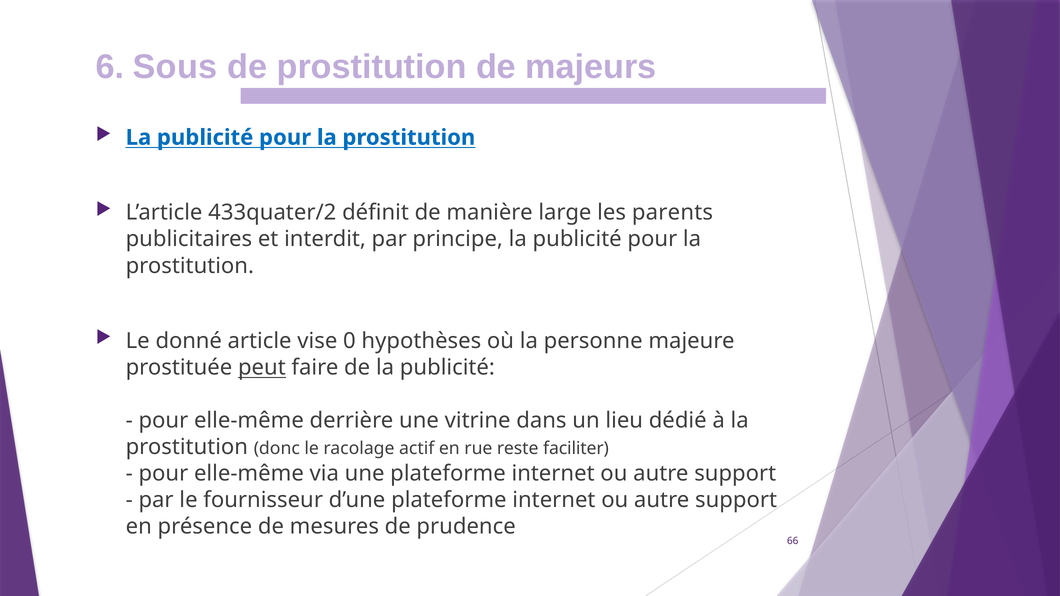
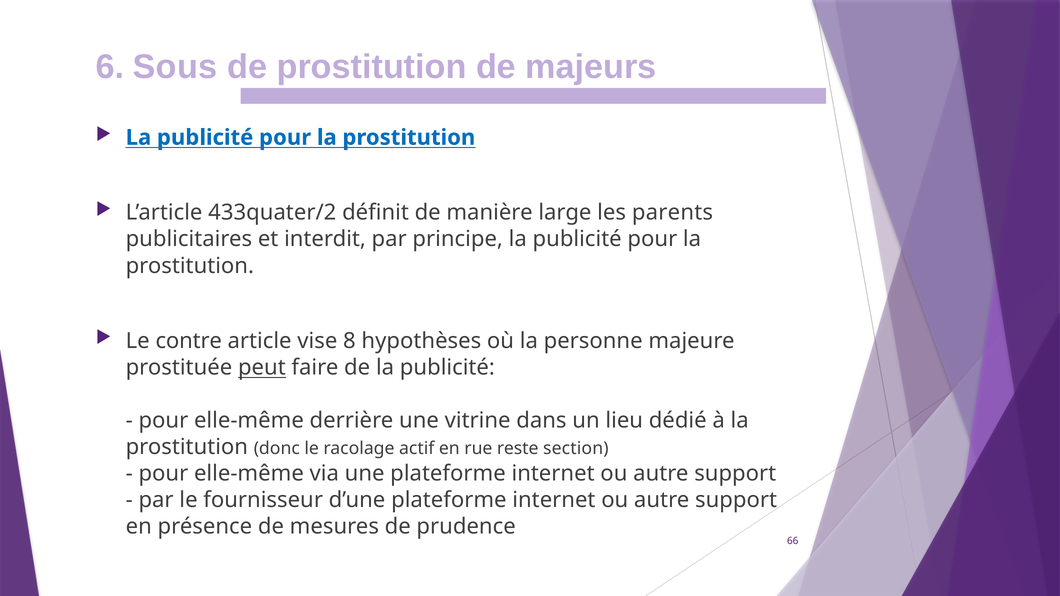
donné: donné -> contre (189, 341)
0: 0 -> 8 (349, 341)
faciliter: faciliter -> section (576, 449)
